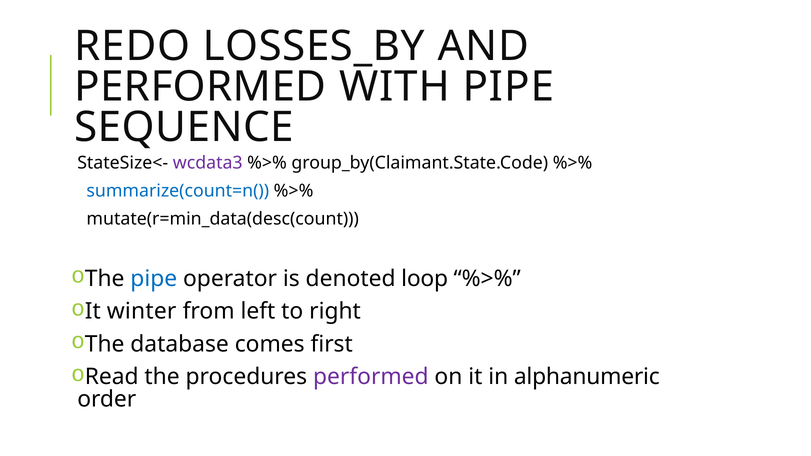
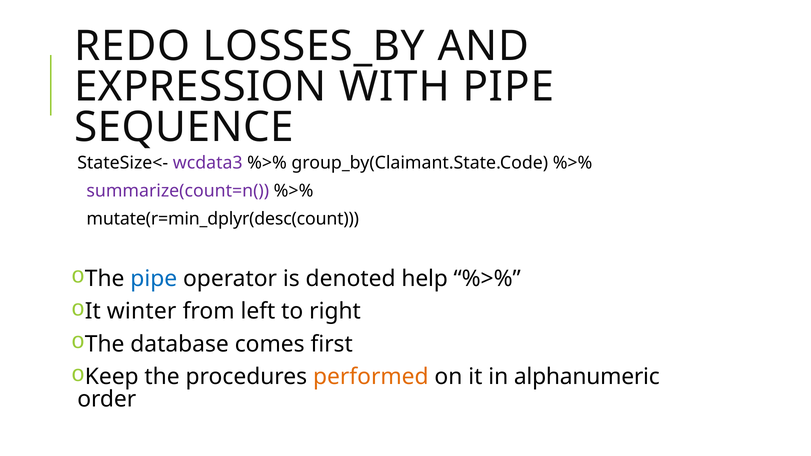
PERFORMED: PERFORMED -> EXPRESSION (200, 87)
summarize(count=n( colour: blue -> purple (178, 191)
mutate(r=min_data(desc(count: mutate(r=min_data(desc(count -> mutate(r=min_dplyr(desc(count (223, 219)
loop: loop -> help (425, 279)
Read: Read -> Keep (112, 377)
performed colour: purple -> orange (371, 377)
